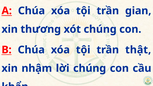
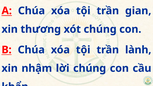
thật: thật -> lành (138, 50)
